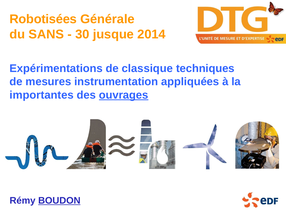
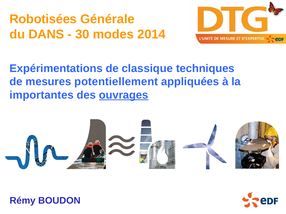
SANS: SANS -> DANS (46, 34)
jusque: jusque -> modes (113, 34)
instrumentation: instrumentation -> potentiellement (116, 82)
BOUDON underline: present -> none (59, 201)
